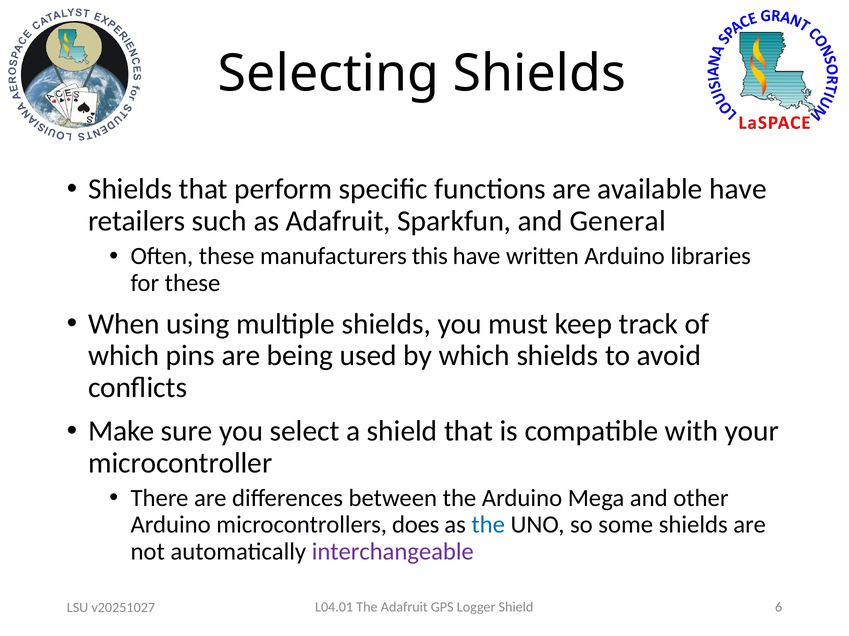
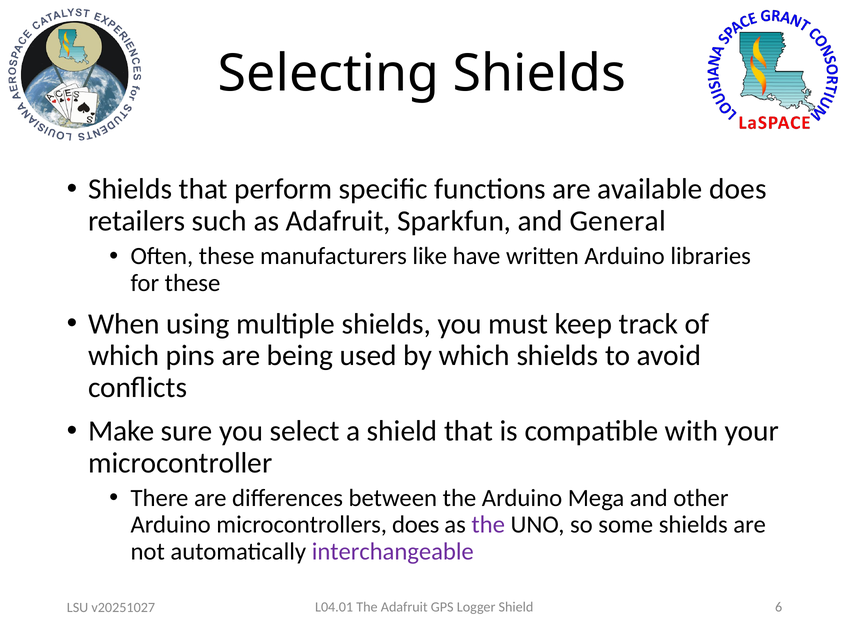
available have: have -> does (738, 189)
this: this -> like (430, 256)
the colour: blue -> purple (488, 525)
